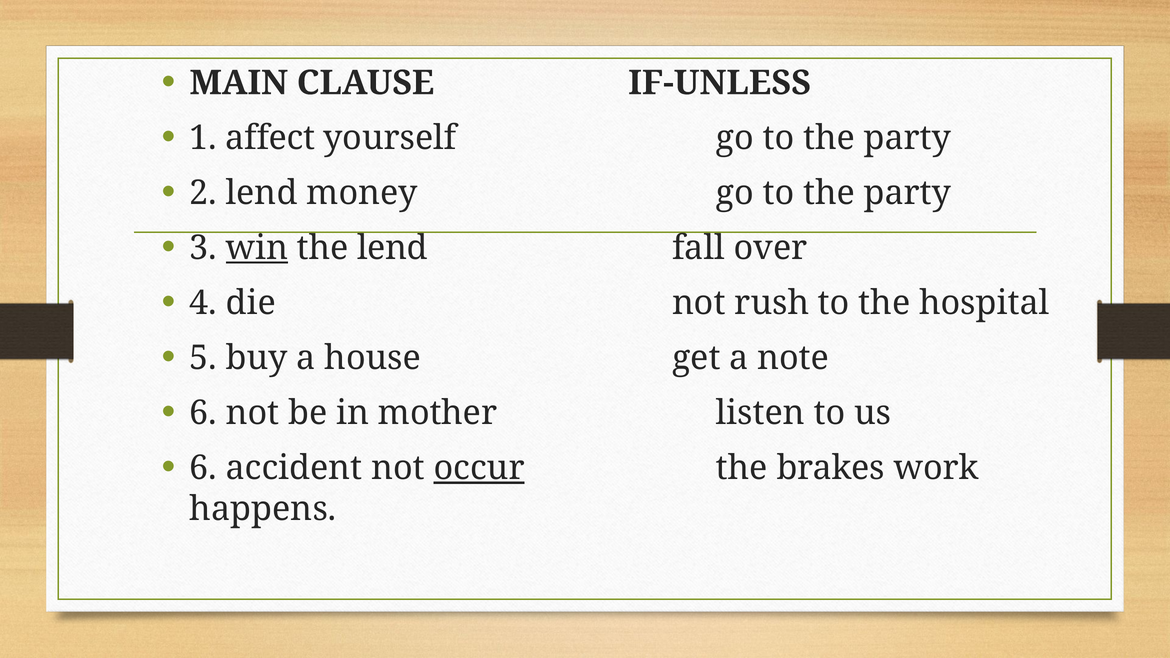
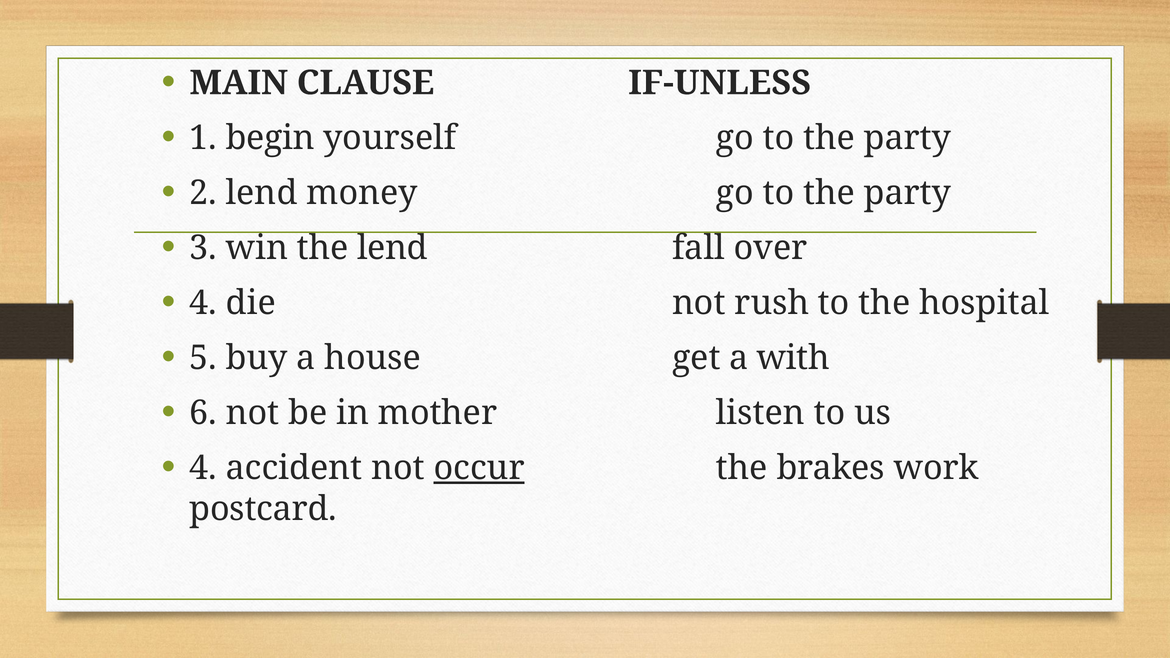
affect: affect -> begin (270, 138)
win underline: present -> none (257, 248)
note: note -> with (793, 358)
6: 6 -> 4 (203, 468)
happens: happens -> postcard (263, 509)
